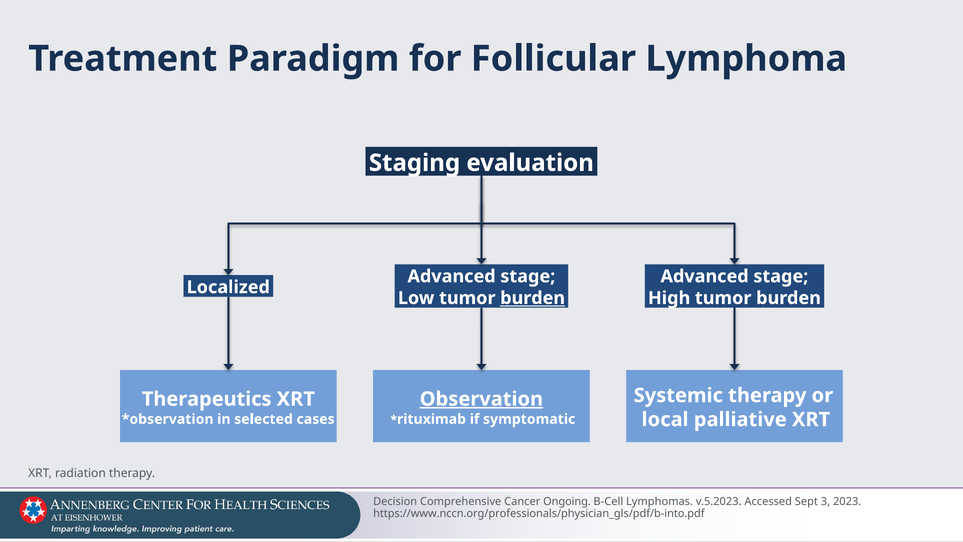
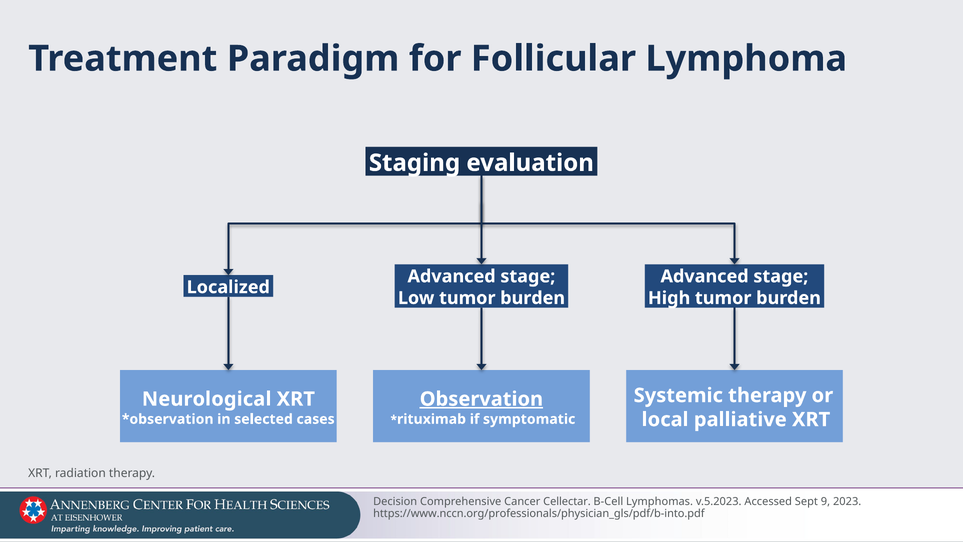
burden underline: present -> none (533, 298)
Therapeutics: Therapeutics -> Neurological (207, 399)
Ongoing: Ongoing -> Cellectar (567, 501)
3: 3 -> 9 (825, 501)
